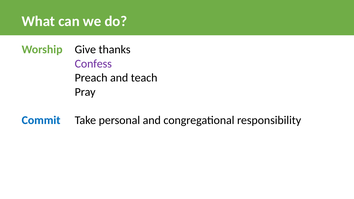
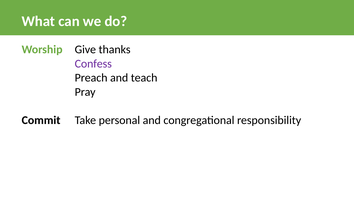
Commit colour: blue -> black (41, 120)
